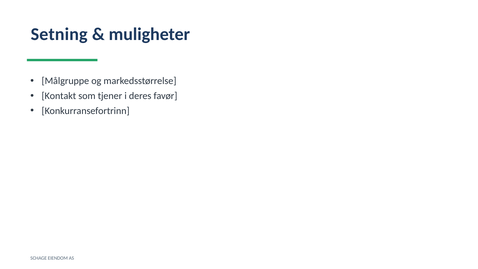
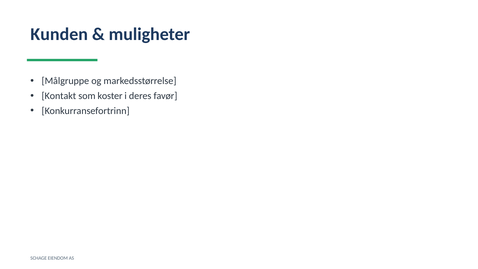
Setning: Setning -> Kunden (59, 34)
tjener: tjener -> koster (110, 96)
